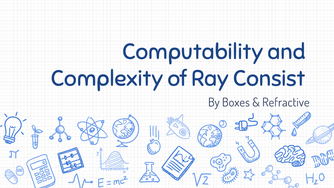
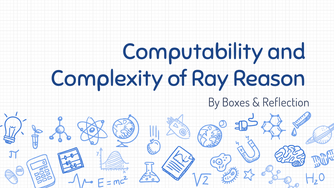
Consist: Consist -> Reason (269, 78)
Refractive: Refractive -> Reflection (286, 102)
